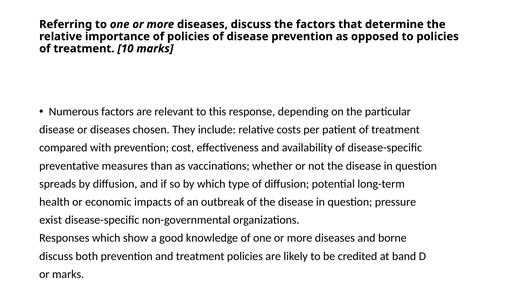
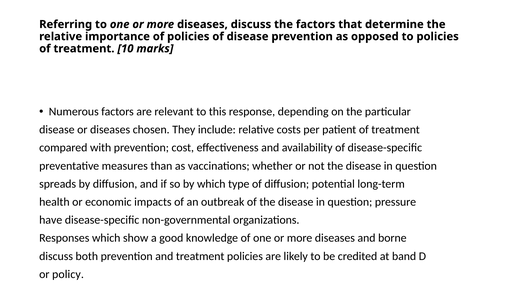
exist: exist -> have (51, 220)
or marks: marks -> policy (68, 274)
